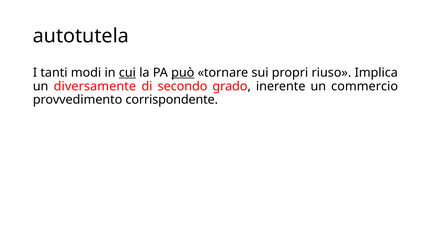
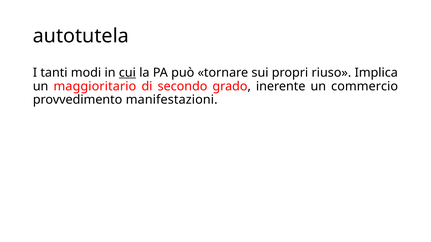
può underline: present -> none (183, 73)
diversamente: diversamente -> maggioritario (95, 86)
corrispondente: corrispondente -> manifestazioni (172, 100)
